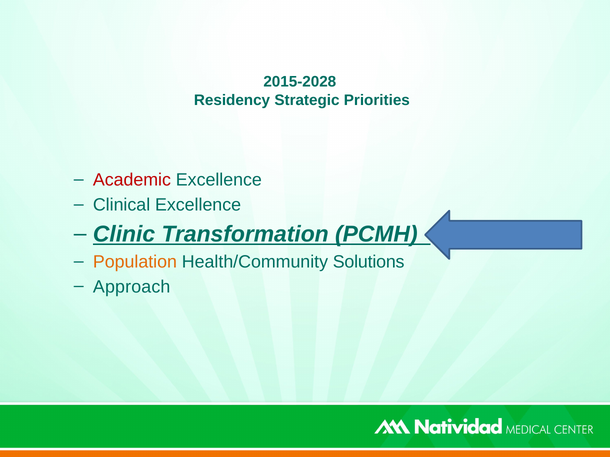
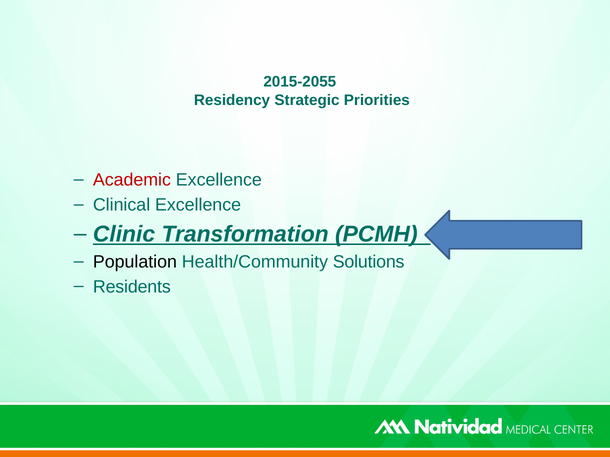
2015-2028: 2015-2028 -> 2015-2055 (300, 82)
Population colour: orange -> black (135, 262)
Approach: Approach -> Residents (132, 287)
